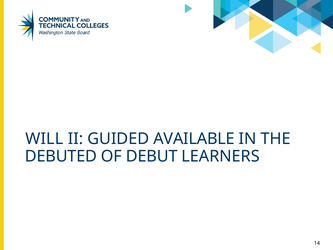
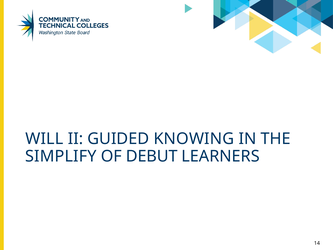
AVAILABLE: AVAILABLE -> KNOWING (194, 139)
DEBUTED: DEBUTED -> SIMPLIFY (61, 156)
